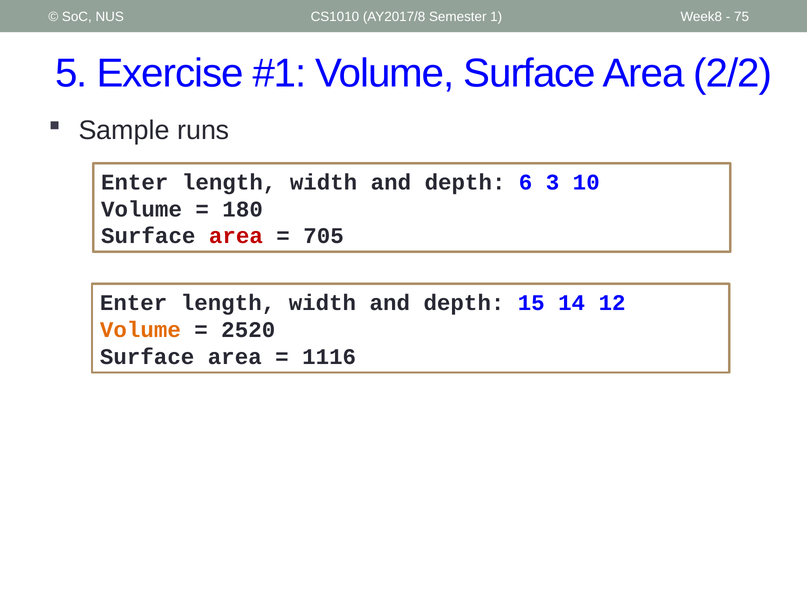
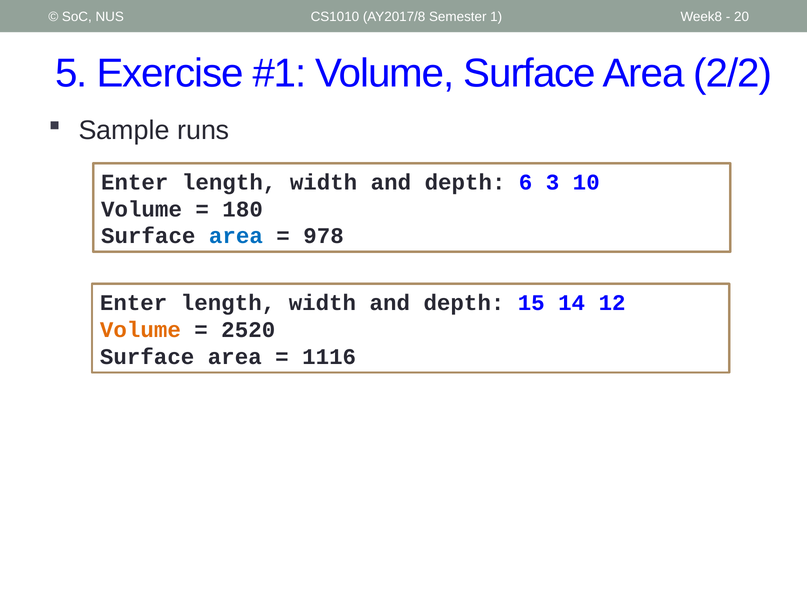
75: 75 -> 20 (742, 17)
area colour: red -> blue (236, 236)
705: 705 -> 978 (324, 236)
